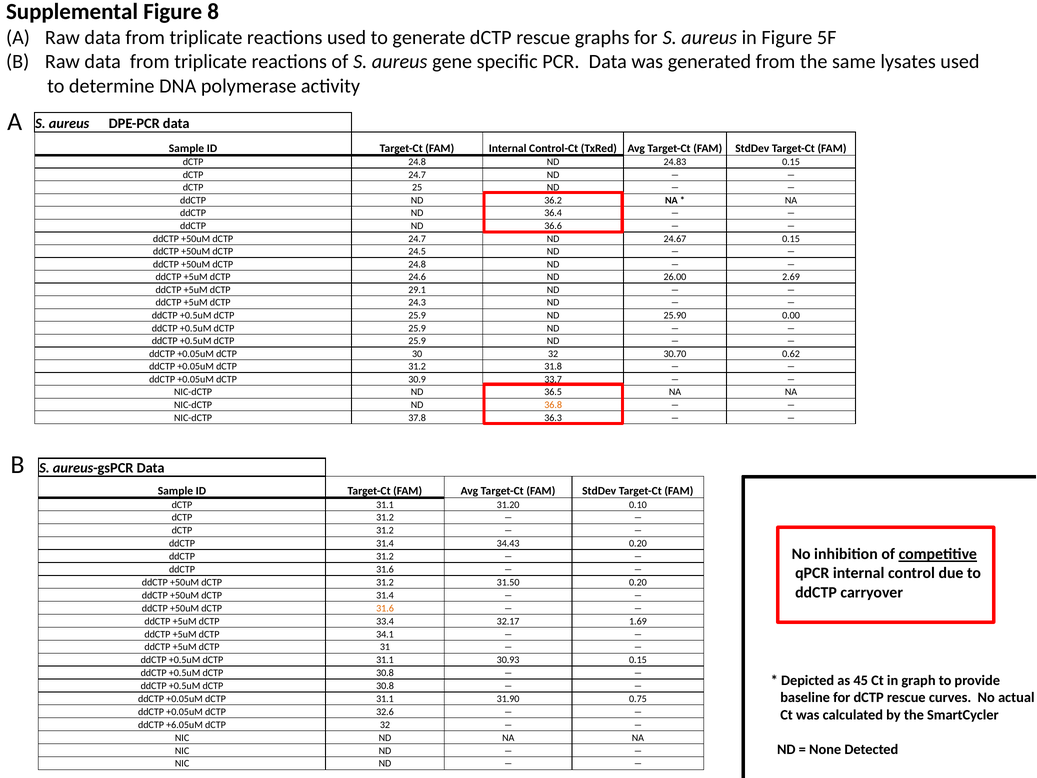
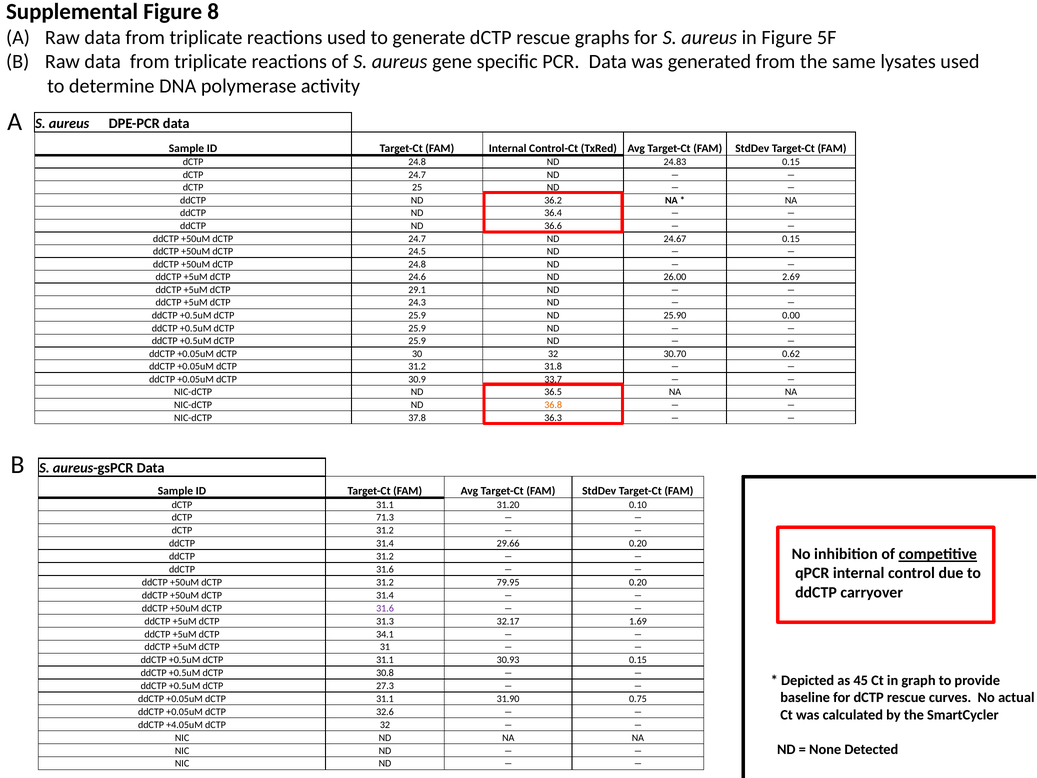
31.2: 31.2 -> 71.3 (385, 517)
34.43: 34.43 -> 29.66 (508, 543)
31.50: 31.50 -> 79.95 (508, 582)
31.6 colour: orange -> purple (385, 608)
33.4: 33.4 -> 31.3 (385, 621)
30.8: 30.8 -> 27.3 (385, 686)
+6.05uM: +6.05uM -> +4.05uM (185, 725)
